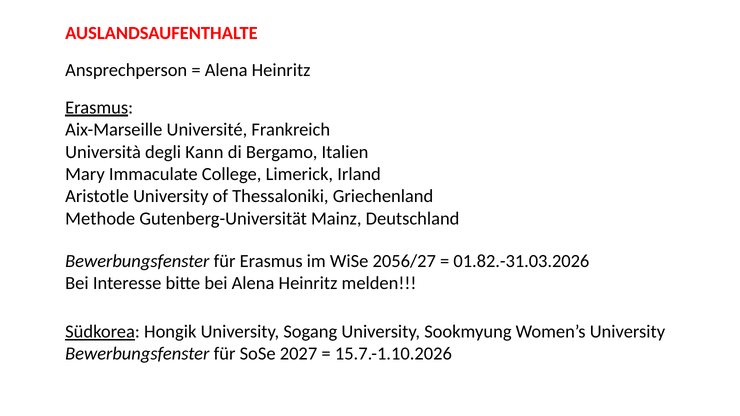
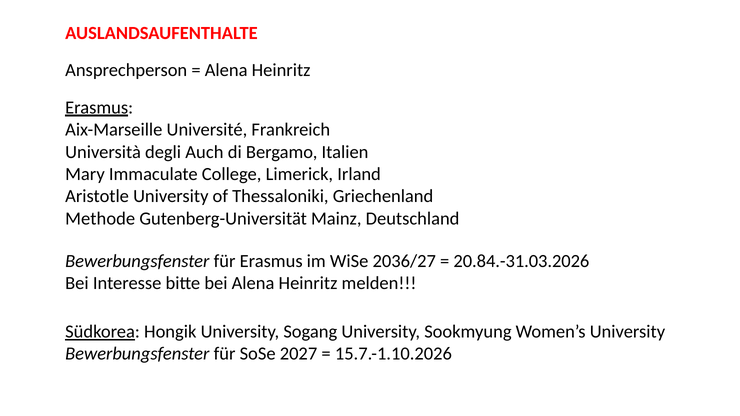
Kann: Kann -> Auch (204, 152)
2056/27: 2056/27 -> 2036/27 (404, 261)
01.82.-31.03.2026: 01.82.-31.03.2026 -> 20.84.-31.03.2026 (521, 261)
